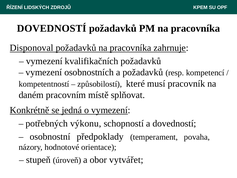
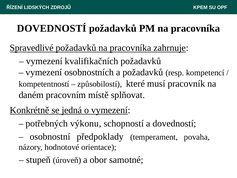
Disponoval: Disponoval -> Spravedlivé (32, 48)
vytvářet: vytvářet -> samotné (126, 160)
